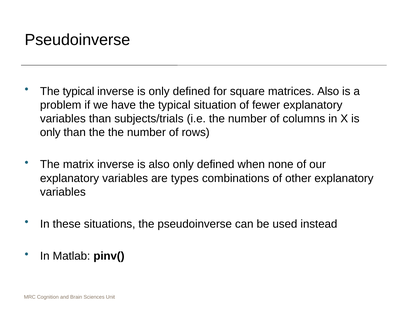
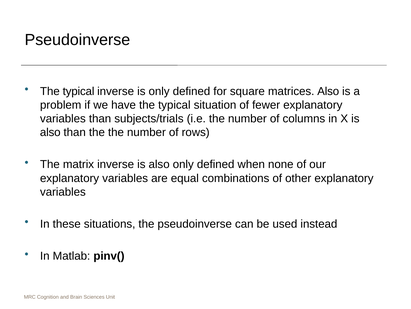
only: only -> also (50, 132)
types: types -> equal (185, 178)
